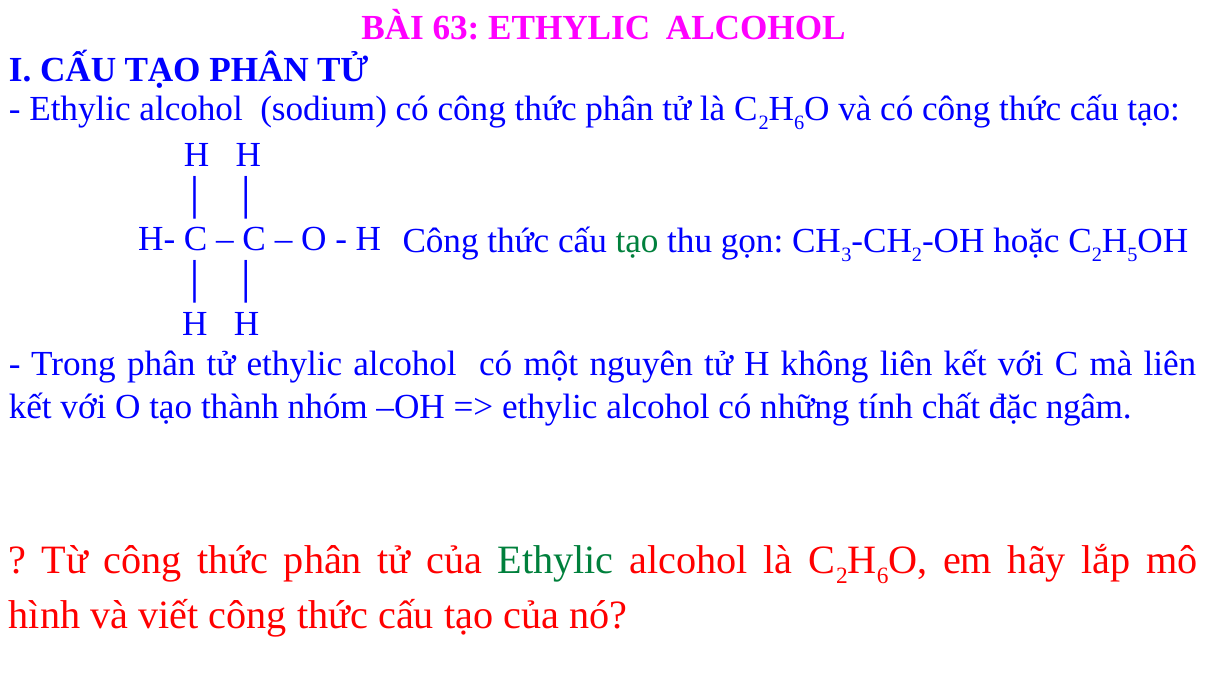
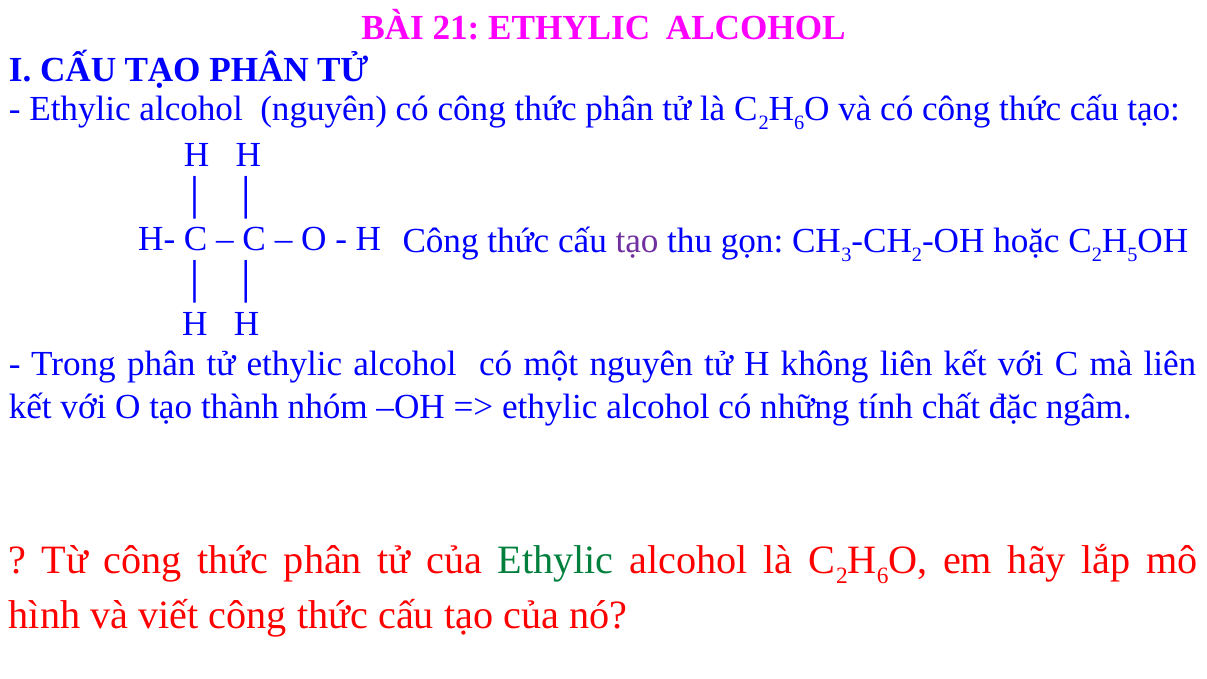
63: 63 -> 21 (456, 28)
alcohol sodium: sodium -> nguyên (324, 109)
tạo colour: green -> purple (637, 241)
